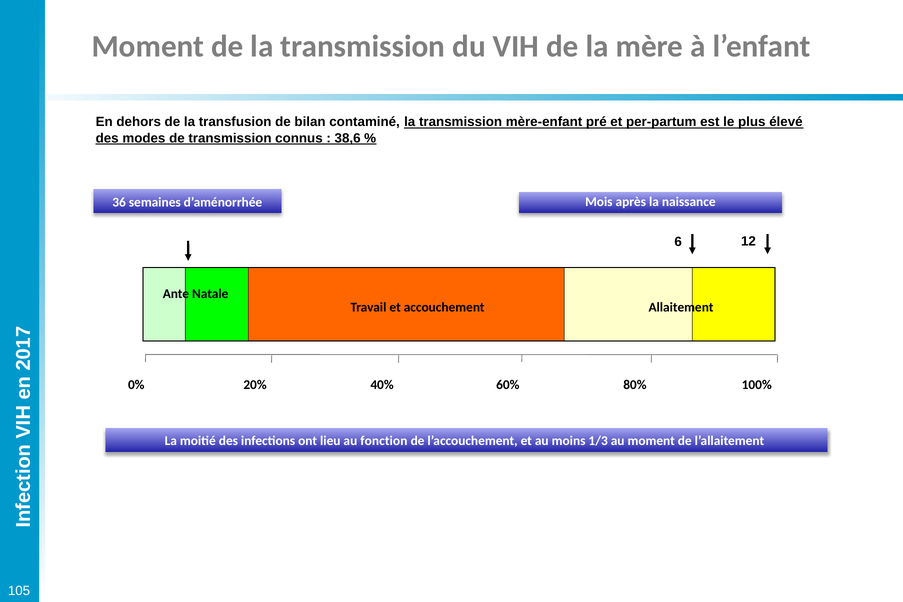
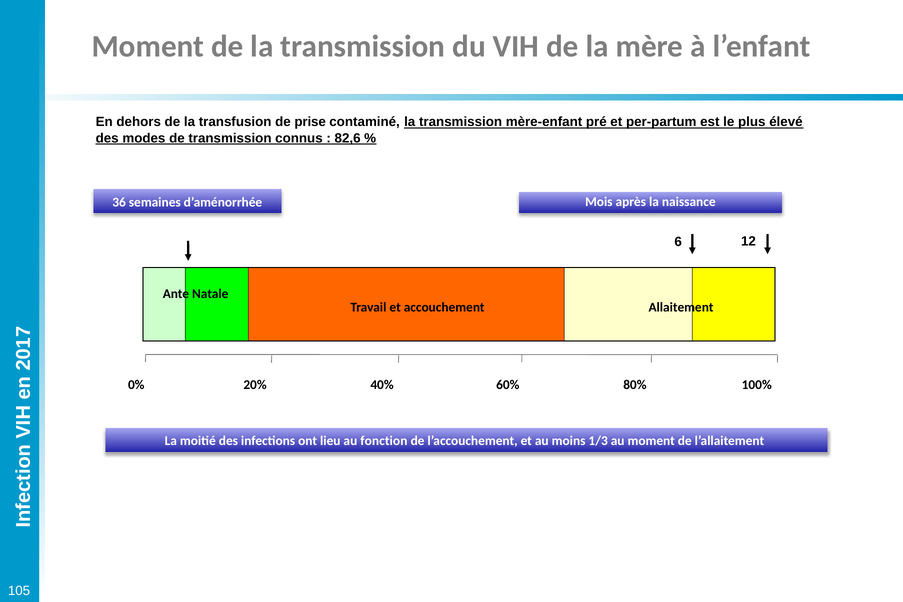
bilan: bilan -> prise (310, 122)
38,6: 38,6 -> 82,6 (348, 138)
